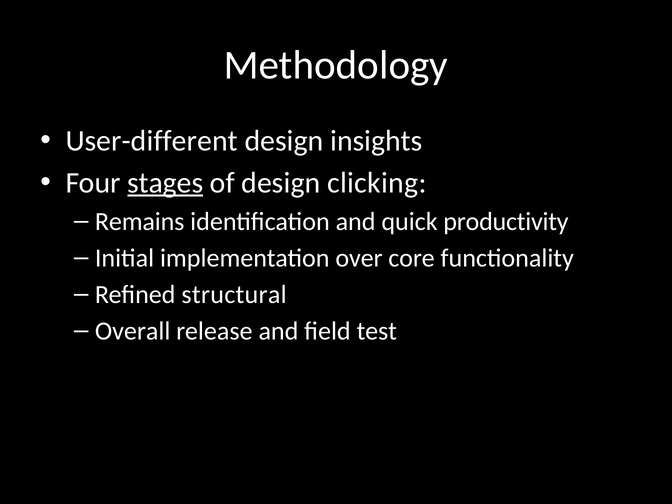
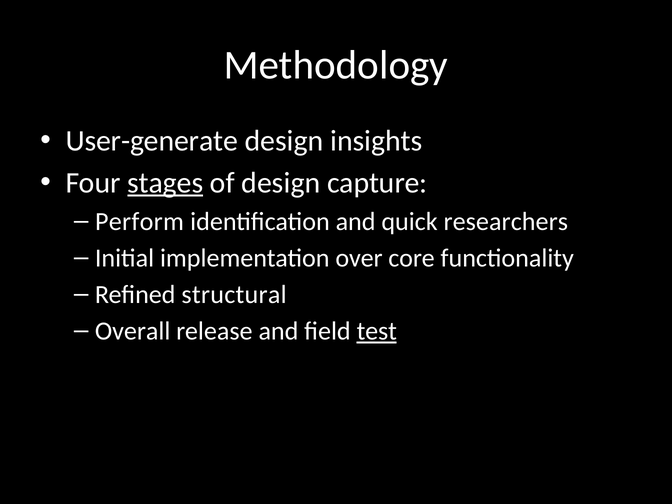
User-different: User-different -> User-generate (152, 141)
clicking: clicking -> capture (377, 183)
Remains: Remains -> Perform (139, 221)
productivity: productivity -> researchers (506, 221)
test underline: none -> present (377, 331)
